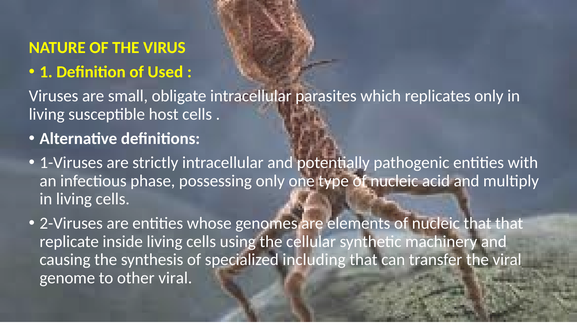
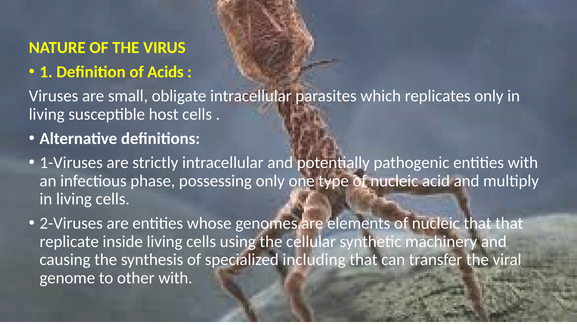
Used: Used -> Acids (166, 72)
other viral: viral -> with (175, 278)
